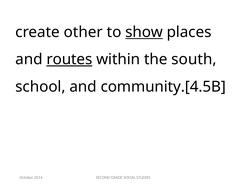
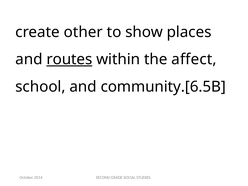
show underline: present -> none (144, 32)
south: south -> affect (194, 59)
community.[4.5B: community.[4.5B -> community.[6.5B (163, 87)
